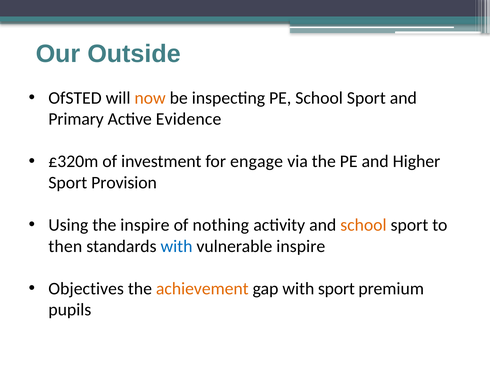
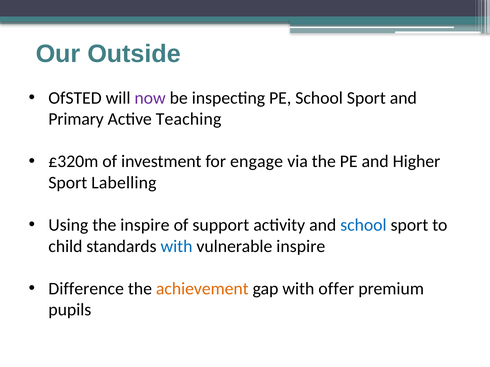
now colour: orange -> purple (150, 98)
Evidence: Evidence -> Teaching (189, 119)
Provision: Provision -> Labelling (124, 183)
nothing: nothing -> support (221, 225)
school colour: orange -> blue (363, 225)
then: then -> child (65, 247)
Objectives: Objectives -> Difference (86, 289)
with sport: sport -> offer (336, 289)
